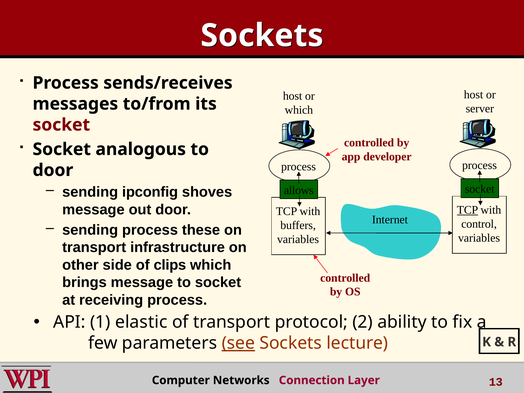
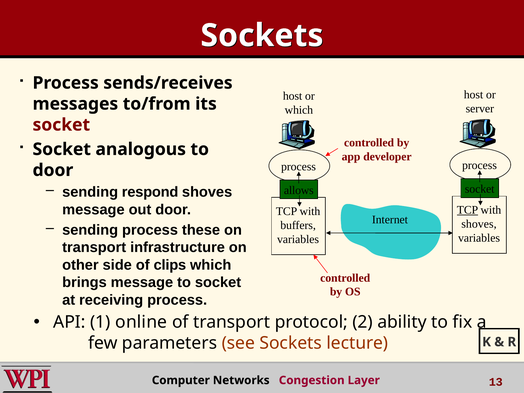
ipconfig: ipconfig -> respond (150, 192)
control: control -> shoves (479, 224)
elastic: elastic -> online (141, 322)
see underline: present -> none (238, 343)
Connection: Connection -> Congestion (312, 380)
